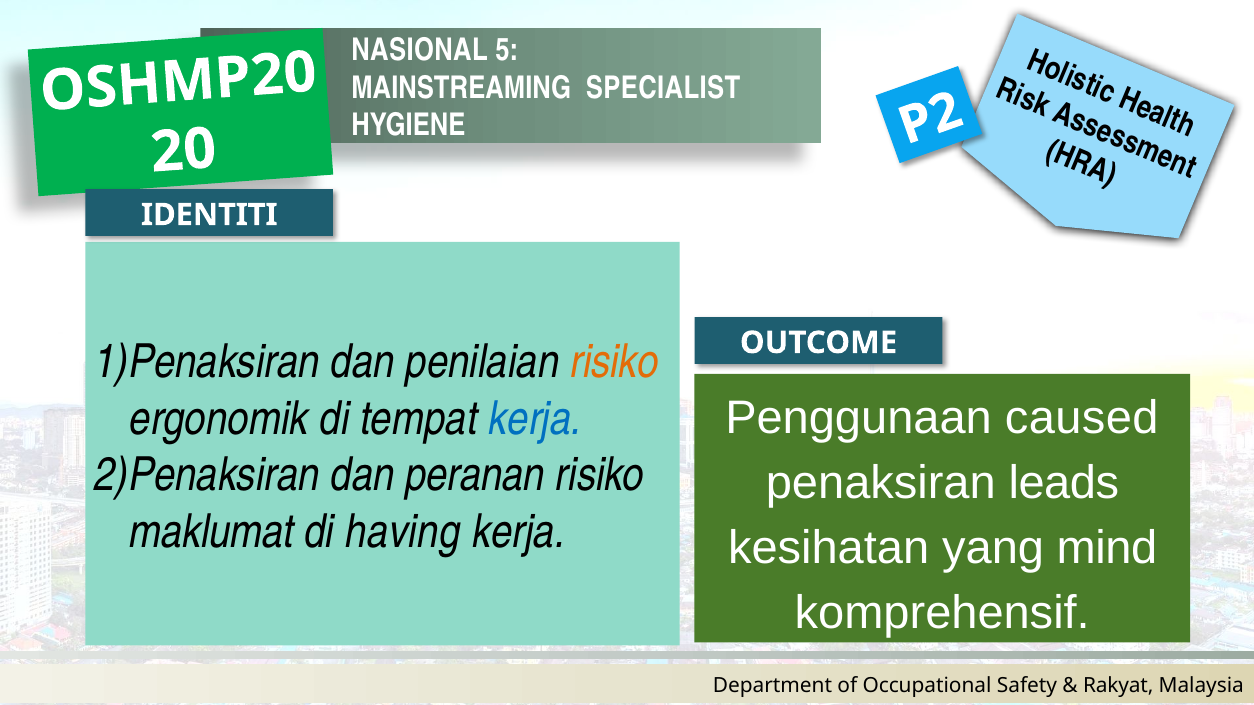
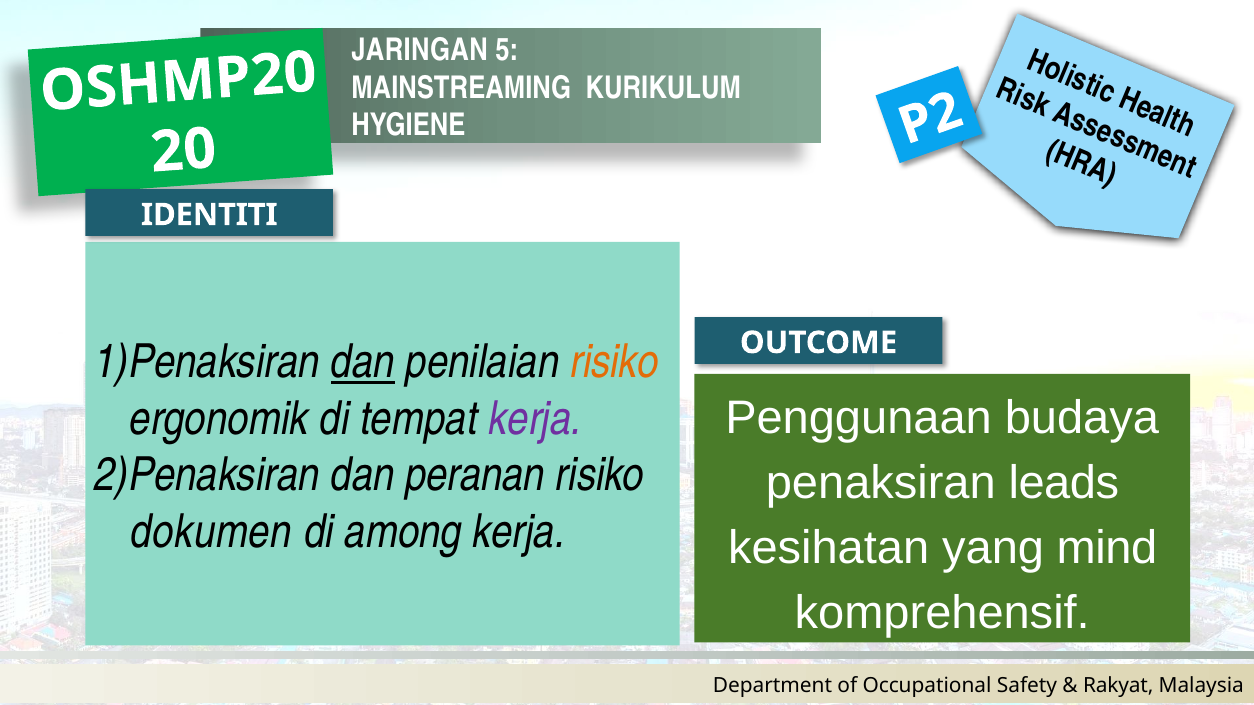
NASIONAL: NASIONAL -> JARINGAN (420, 50)
SPECIALIST: SPECIALIST -> KURIKULUM (663, 88)
dan underline: none -> present (363, 362)
caused: caused -> budaya (1082, 419)
kerja colour: blue -> purple (535, 419)
maklumat: maklumat -> dokumen (211, 532)
having: having -> among (404, 532)
